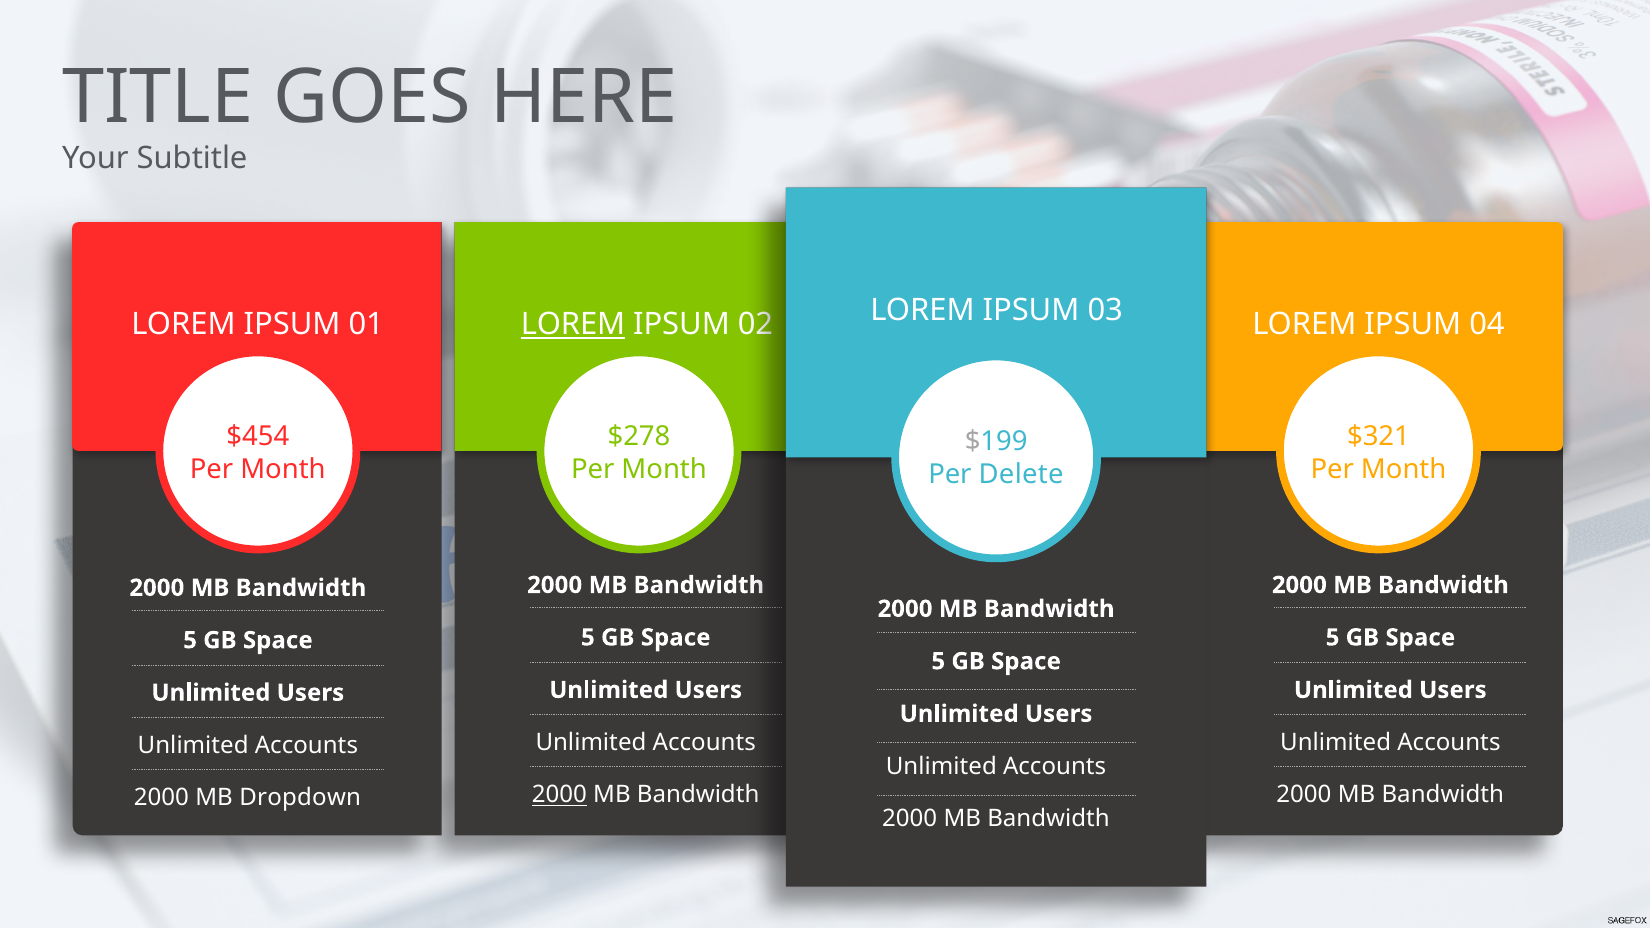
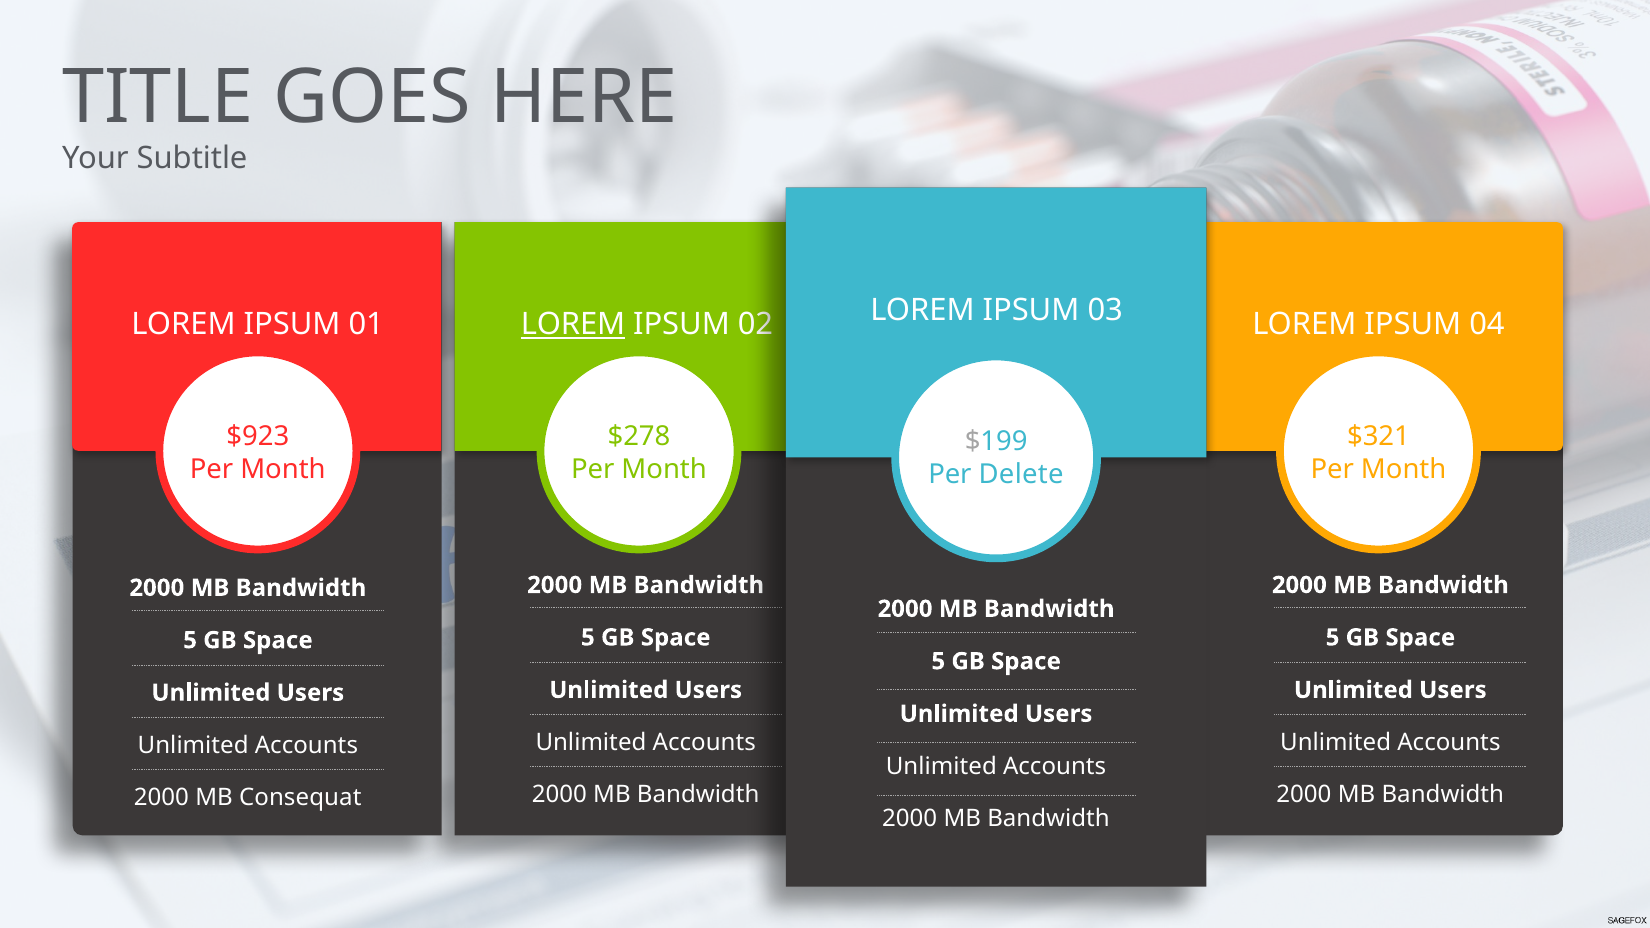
$454: $454 -> $923 (258, 436)
2000 underline: present -> none (559, 795)
Dropdown: Dropdown -> Consequat (300, 798)
